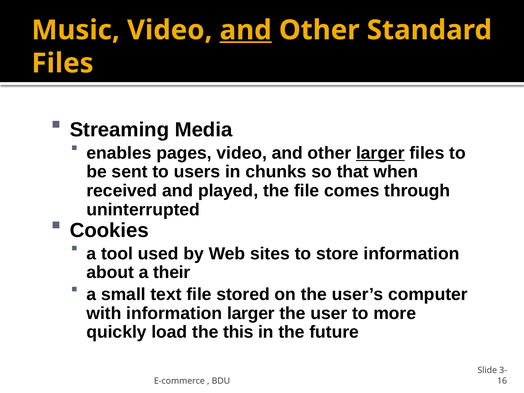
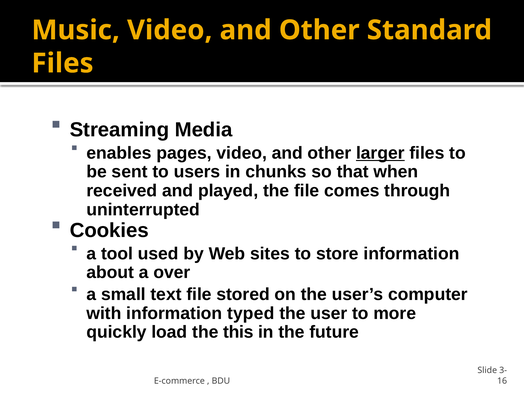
and underline: present -> none (246, 30)
their: their -> over (172, 272)
information larger: larger -> typed (251, 313)
